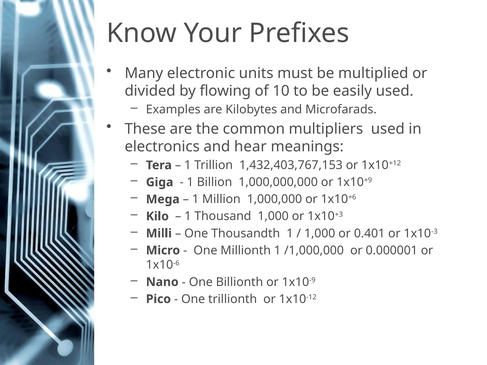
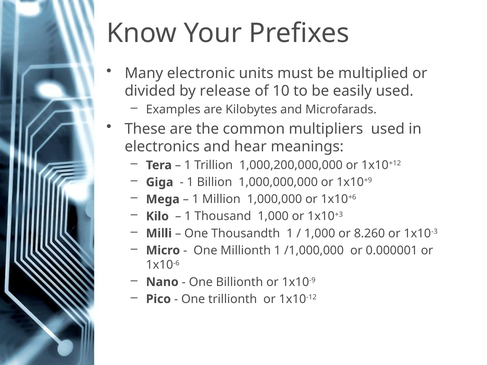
flowing: flowing -> release (225, 91)
1,432,403,767,153: 1,432,403,767,153 -> 1,000,200,000,000 (291, 165)
0.401: 0.401 -> 8.260 (369, 234)
